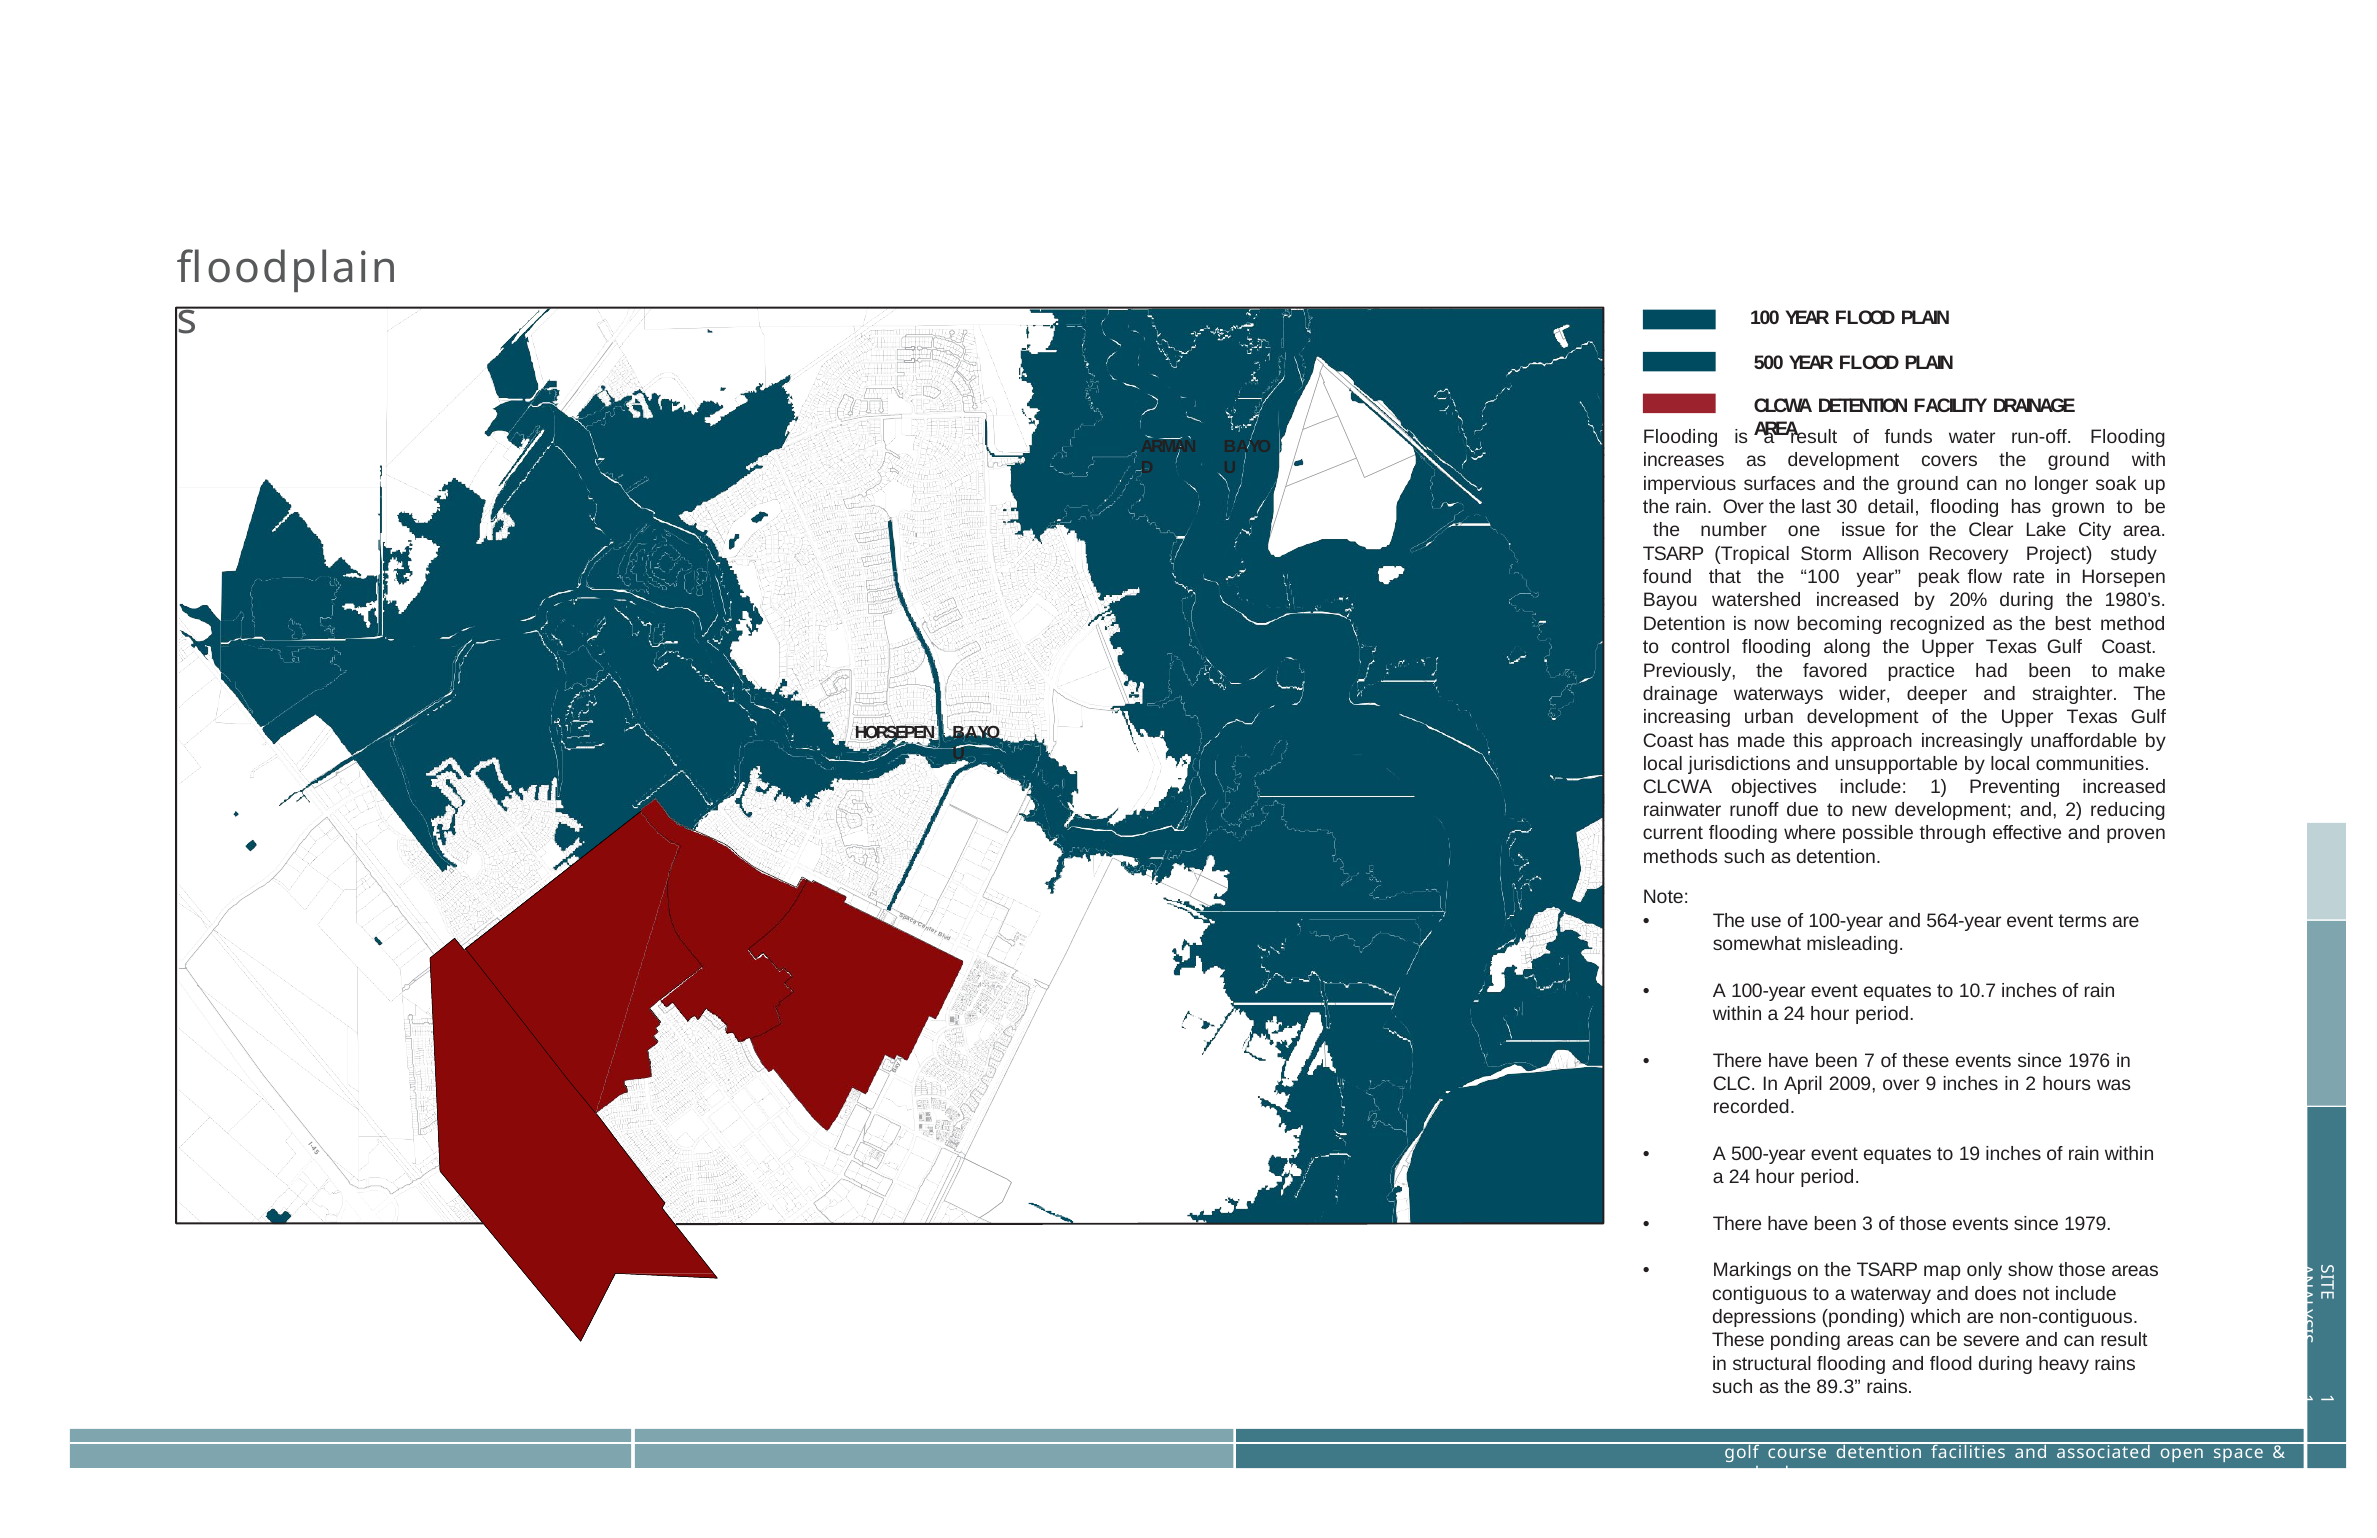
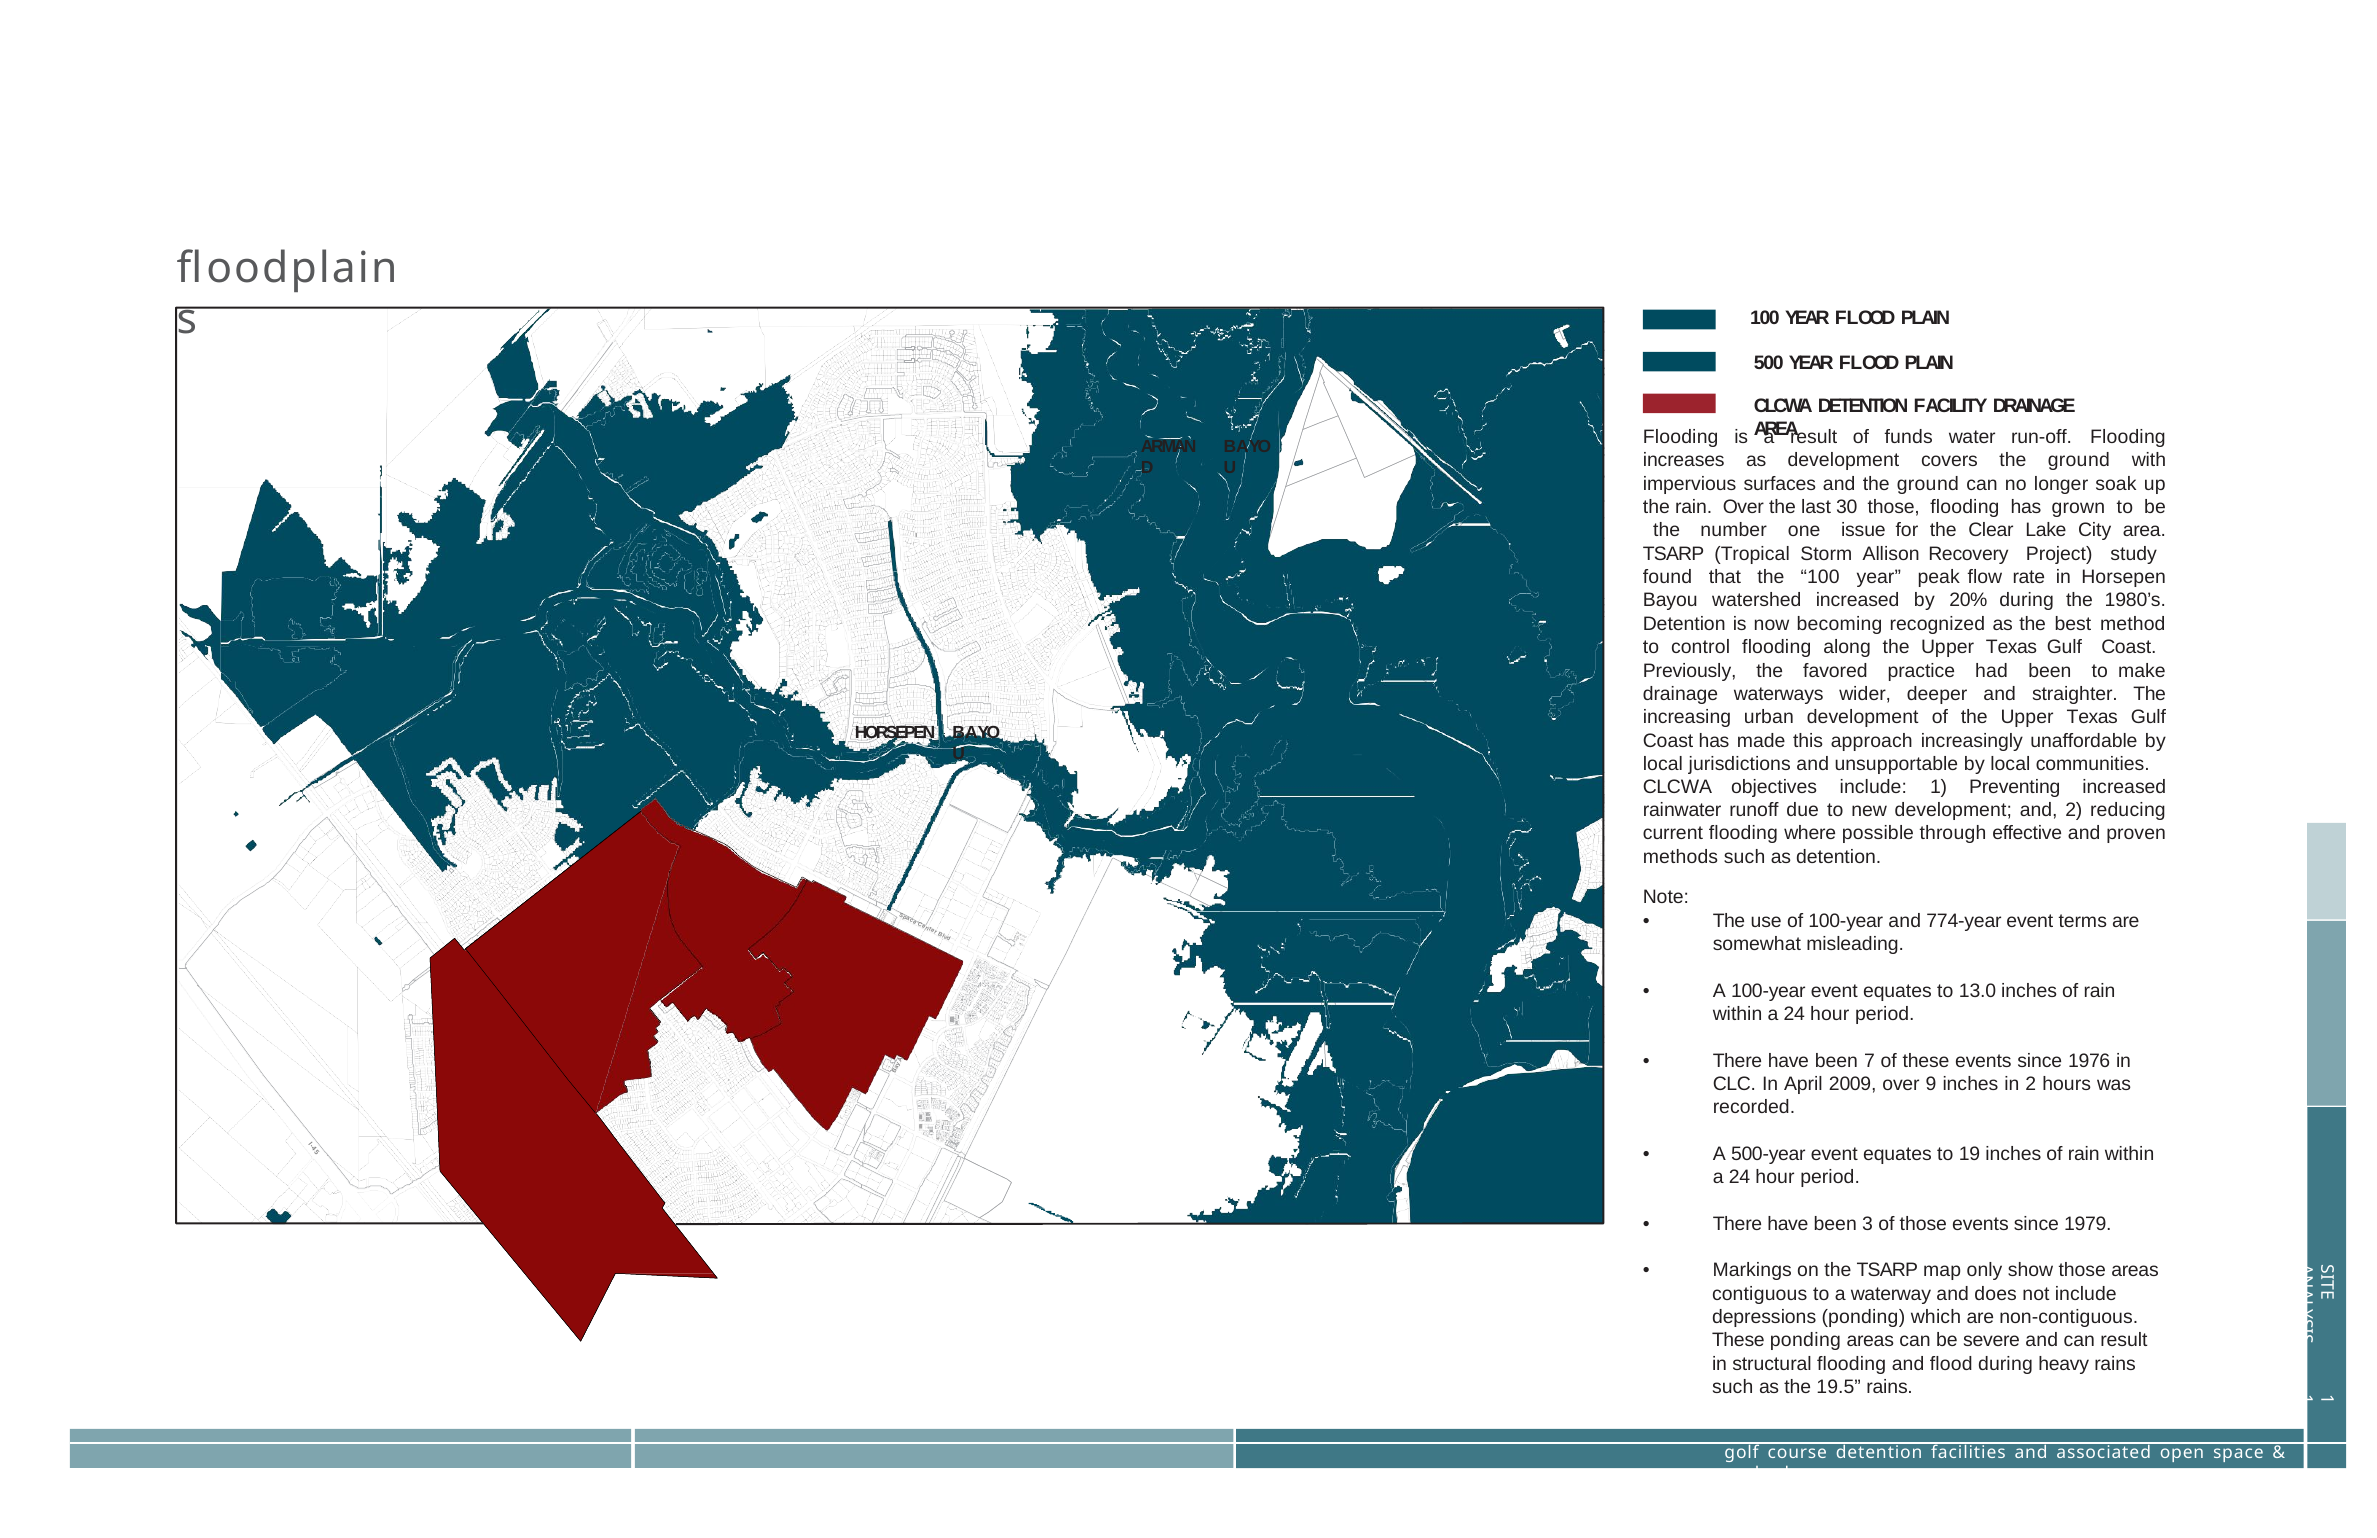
30 detail: detail -> those (1894, 507)
564-year: 564-year -> 774-year (1964, 921)
10.7: 10.7 -> 13.0 (1978, 991)
89.3: 89.3 -> 19.5 (1839, 1387)
